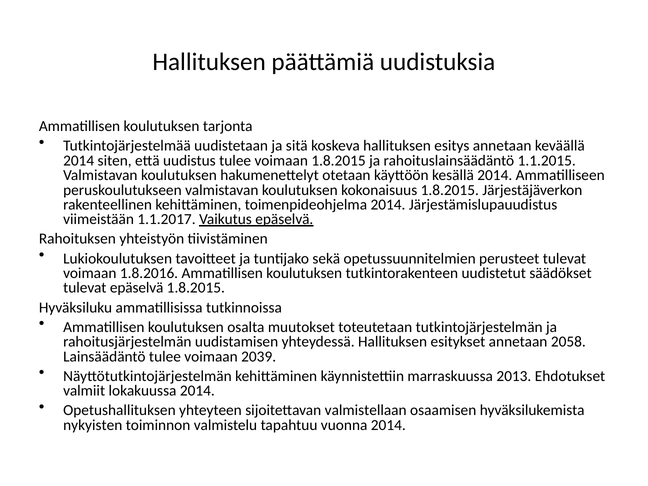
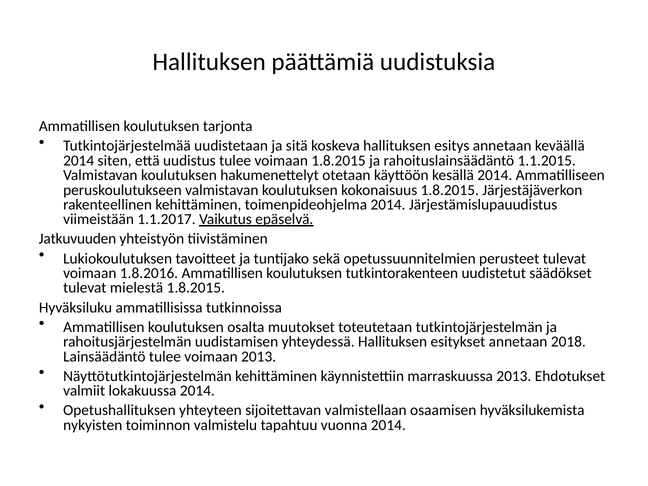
Rahoituksen: Rahoituksen -> Jatkuvuuden (77, 239)
tulevat epäselvä: epäselvä -> mielestä (137, 288)
2058: 2058 -> 2018 (568, 342)
voimaan 2039: 2039 -> 2013 (259, 357)
